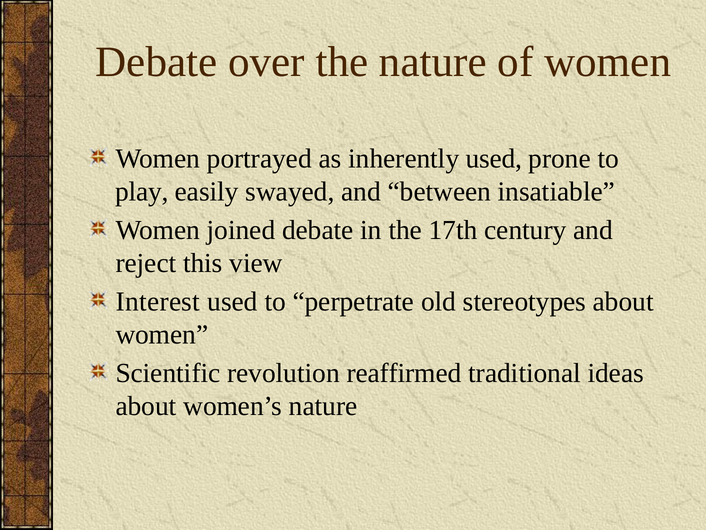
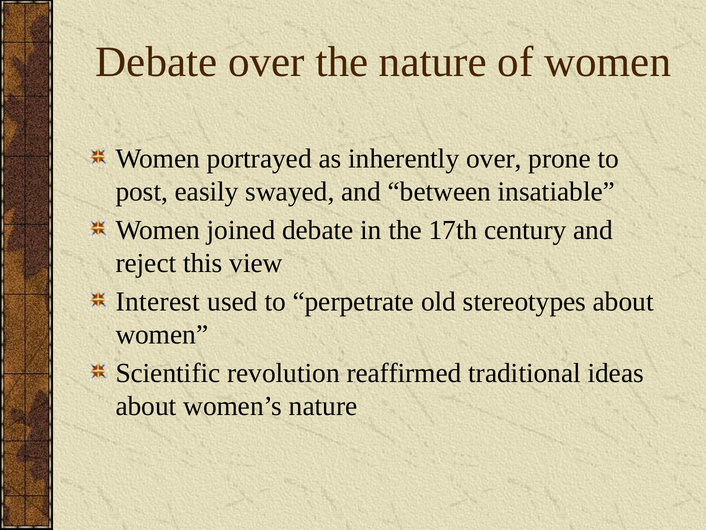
inherently used: used -> over (494, 158)
play: play -> post (142, 191)
